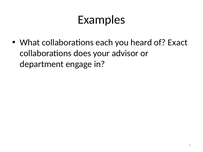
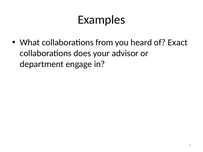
each: each -> from (104, 43)
